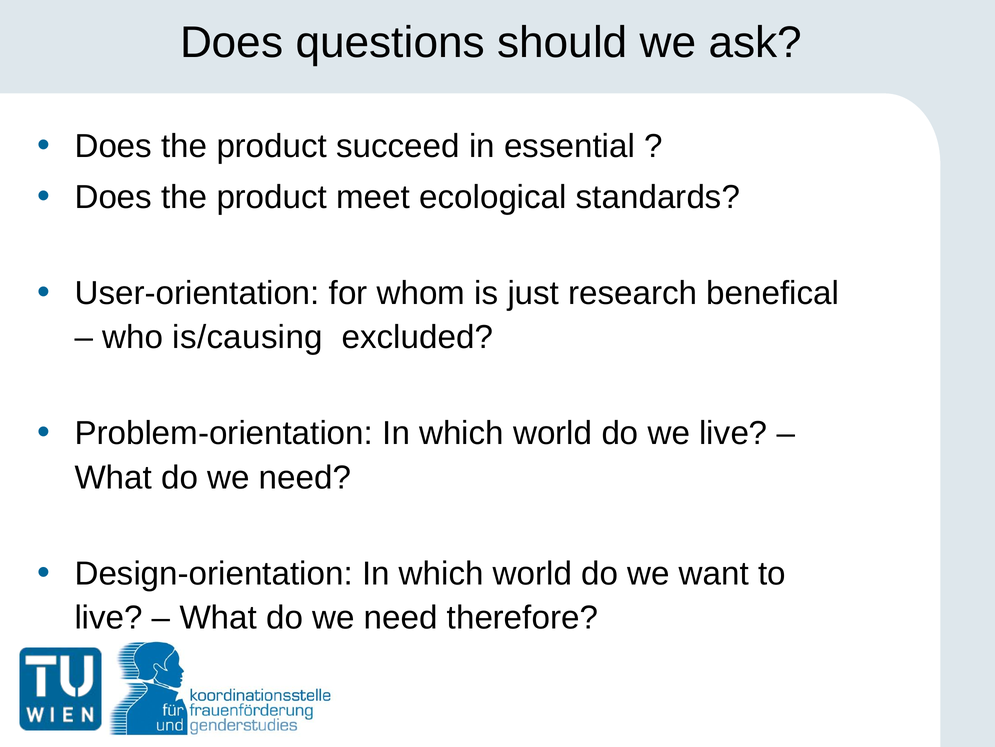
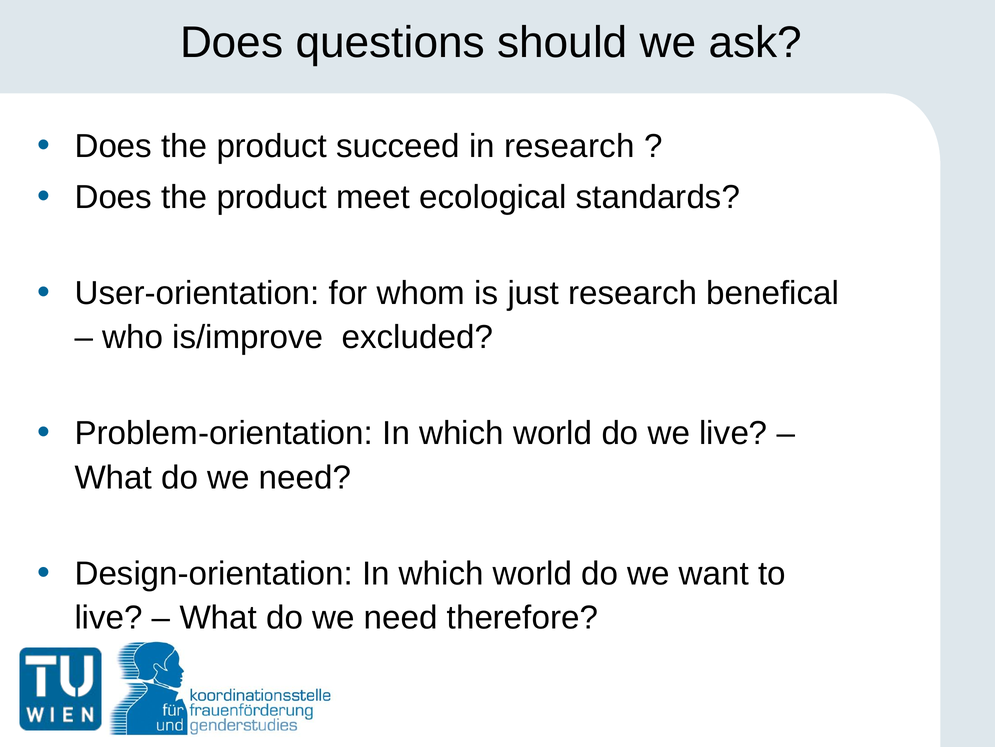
in essential: essential -> research (569, 146)
is/causing: is/causing -> is/improve (248, 337)
